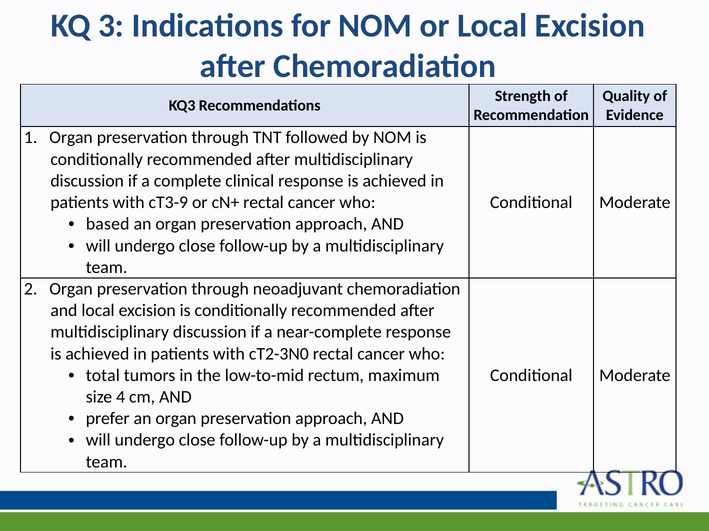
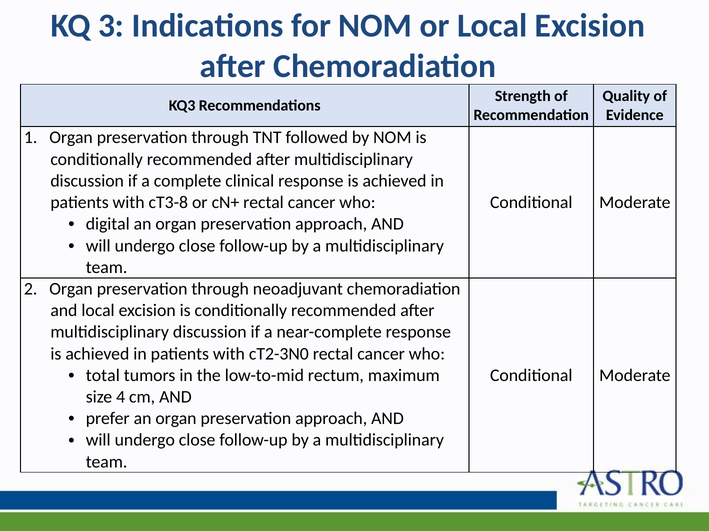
cT3-9: cT3-9 -> cT3-8 (168, 203)
based: based -> digital (108, 224)
